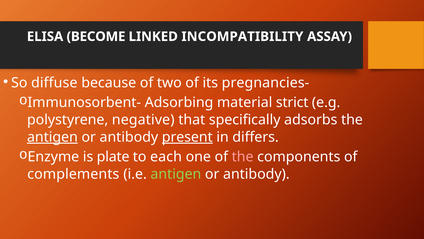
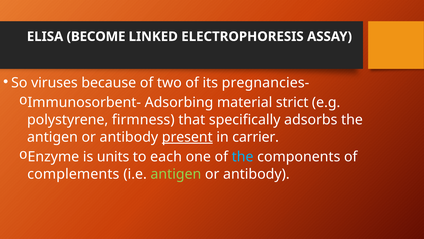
INCOMPATIBILITY: INCOMPATIBILITY -> ELECTROPHORESIS (242, 36)
diffuse: diffuse -> viruses (54, 83)
negative: negative -> firmness (143, 120)
antigen underline: present -> none (52, 137)
differs: differs -> carrier (256, 137)
plate: plate -> units (113, 156)
the colour: pink -> light blue (243, 156)
